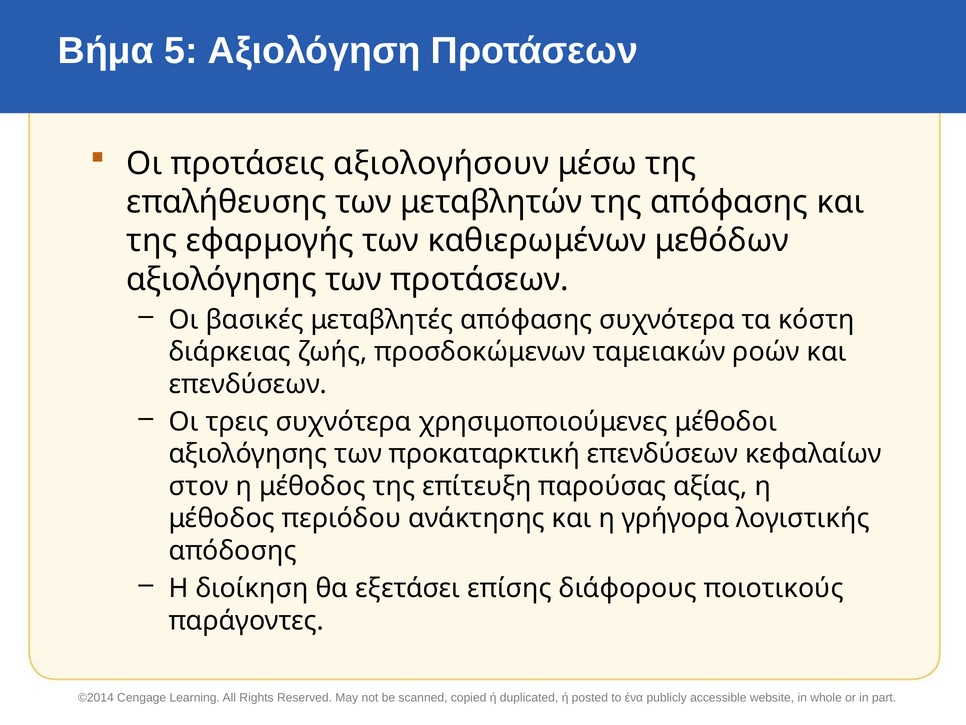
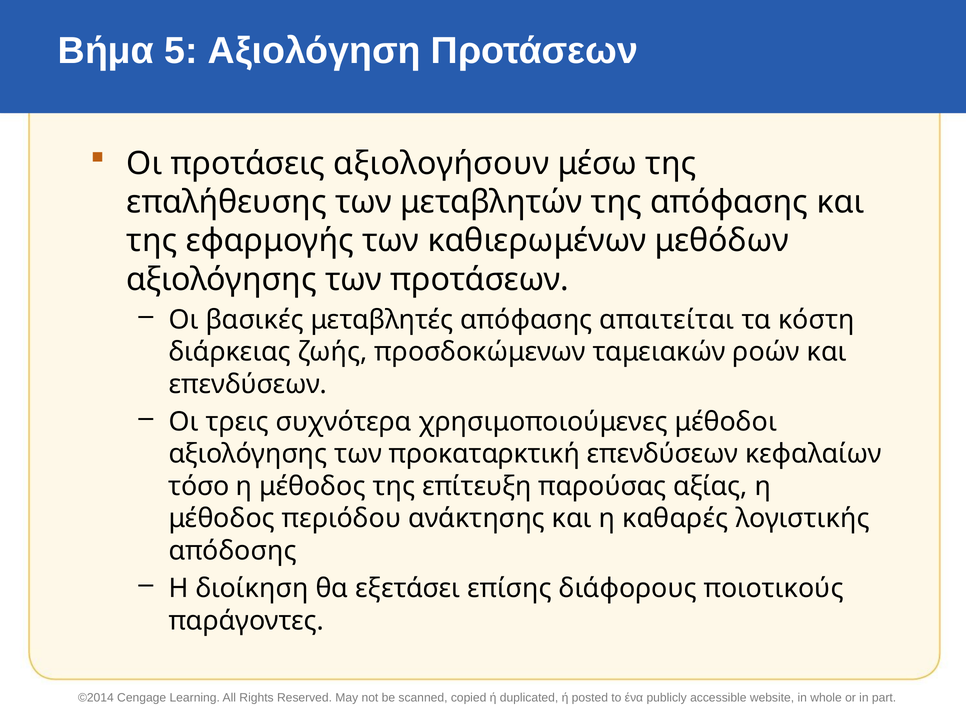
απόφασης συχνότερα: συχνότερα -> απαιτείται (667, 320)
στον: στον -> τόσο (199, 486)
γρήγορα: γρήγορα -> καθαρές (675, 518)
